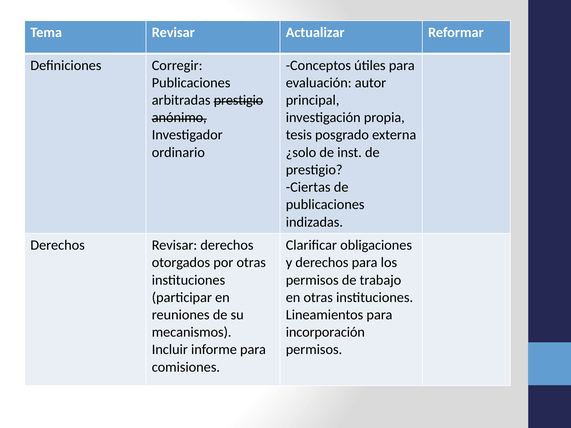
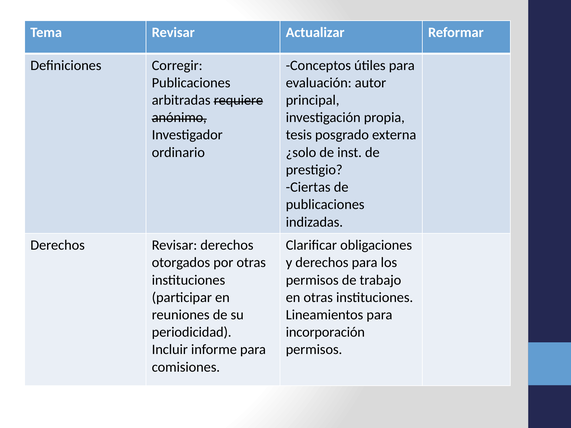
arbitradas prestigio: prestigio -> requiere (238, 100)
mecanismos: mecanismos -> periodicidad (192, 332)
